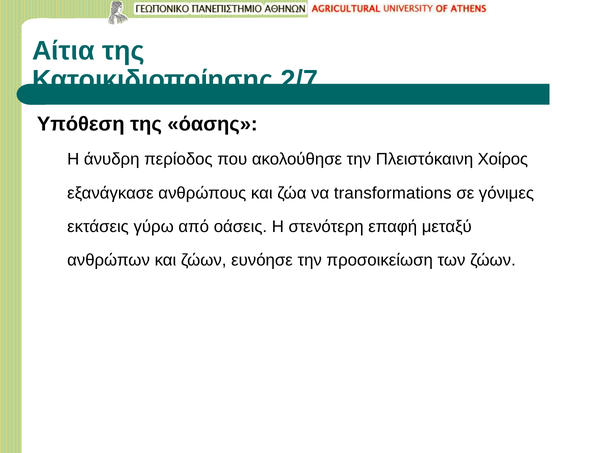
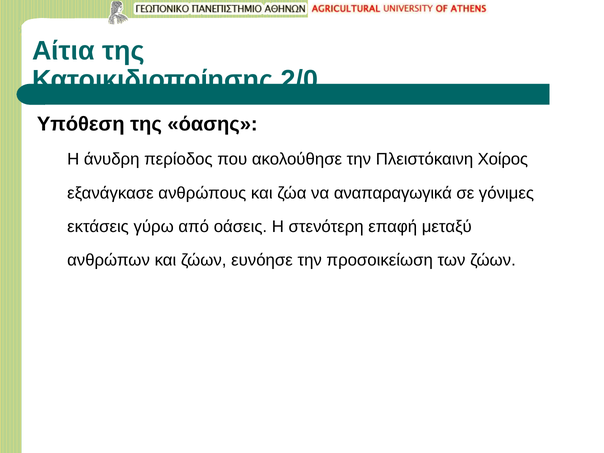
2/7: 2/7 -> 2/0 (299, 80)
transformations: transformations -> αναπαραγωγικά (393, 193)
